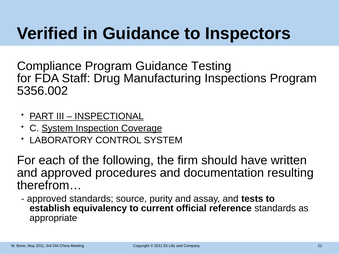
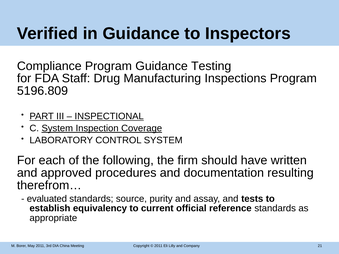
5356.002: 5356.002 -> 5196.809 (42, 91)
approved: approved -> evaluated (47, 199)
